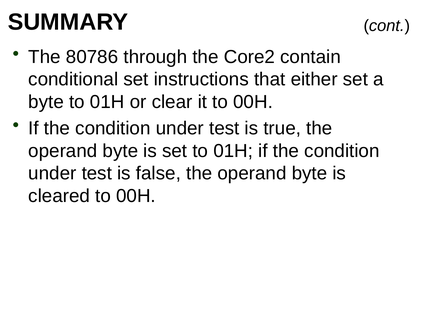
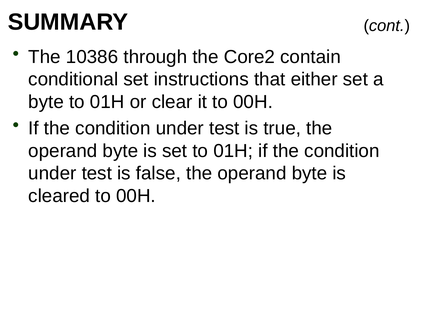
80786: 80786 -> 10386 (92, 57)
